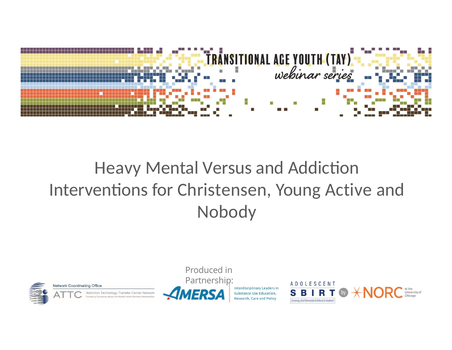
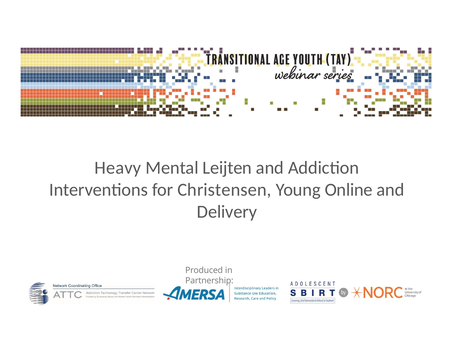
Versus: Versus -> Leijten (227, 167)
Active: Active -> Online (349, 189)
Nobody: Nobody -> Delivery (227, 211)
